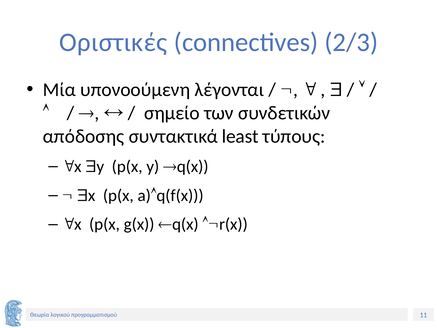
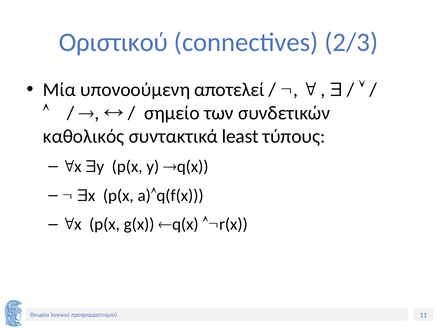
Οριστικές: Οριστικές -> Οριστικού (113, 42)
λέγονται: λέγονται -> αποτελεί (229, 90)
απόδοσης: απόδοσης -> καθολικός (84, 136)
